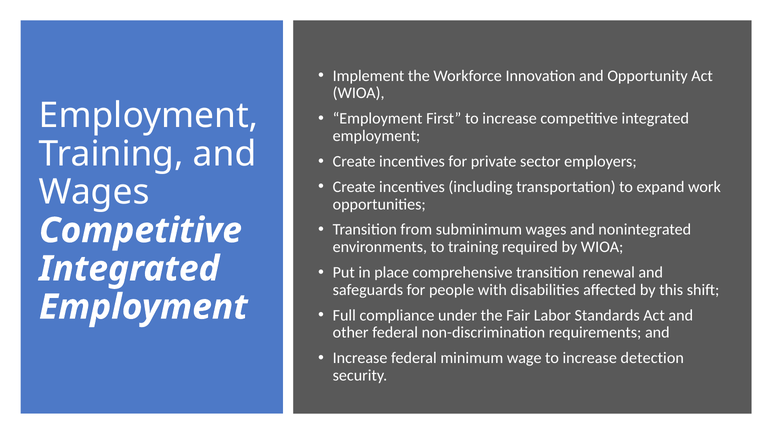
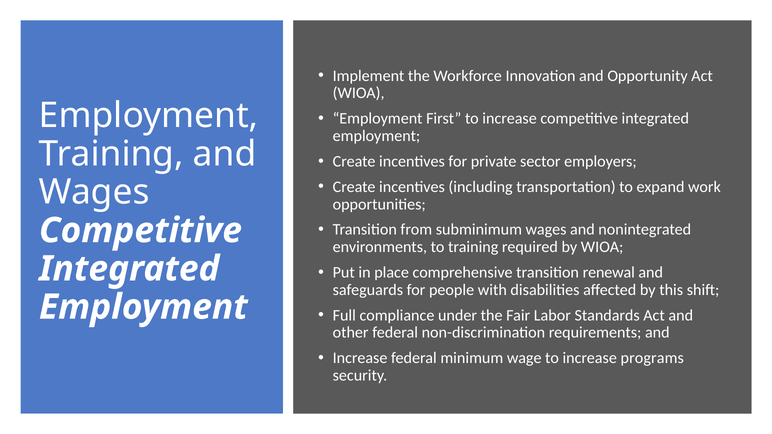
detection: detection -> programs (652, 358)
